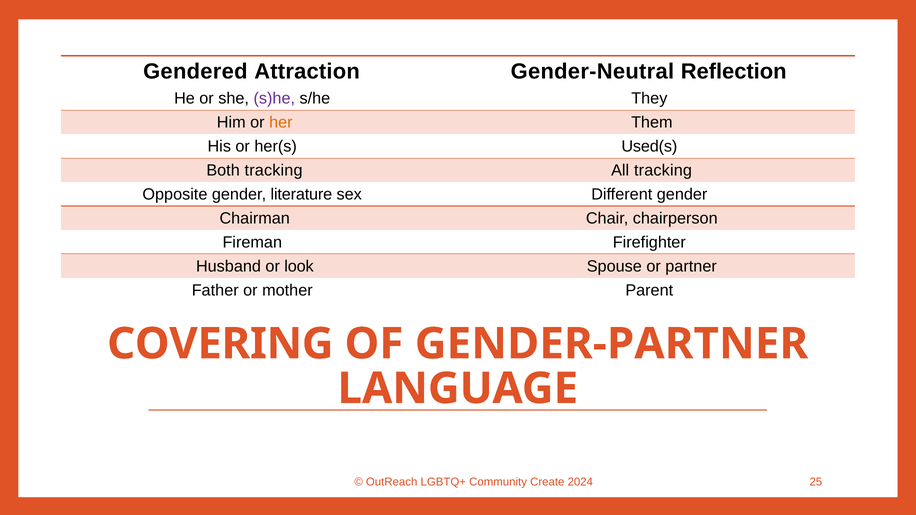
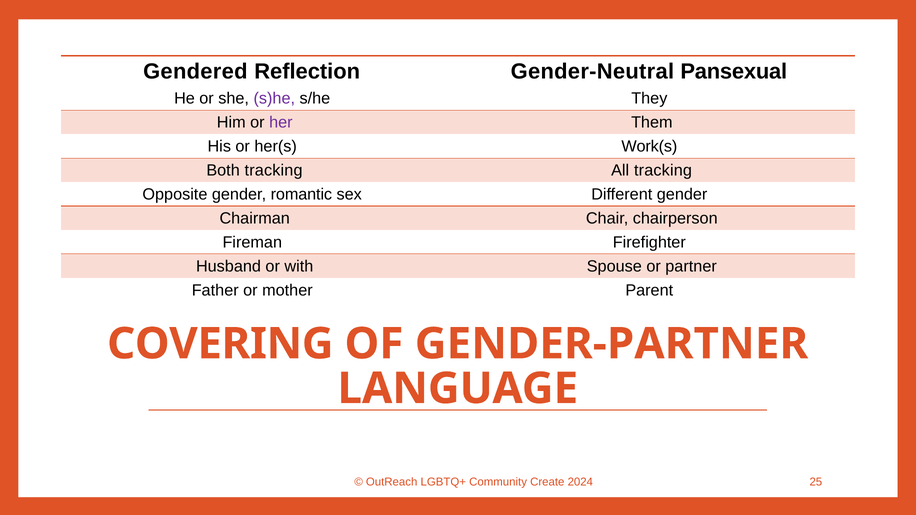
Attraction: Attraction -> Reflection (307, 71)
Reflection: Reflection -> Pansexual (734, 71)
her colour: orange -> purple (281, 123)
Used(s: Used(s -> Work(s (649, 147)
literature: literature -> romantic (301, 194)
look: look -> with (299, 266)
